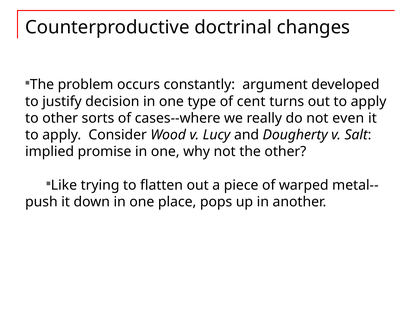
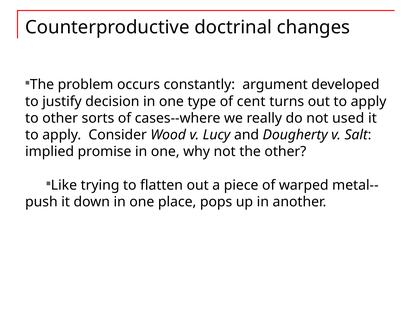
even: even -> used (348, 118)
